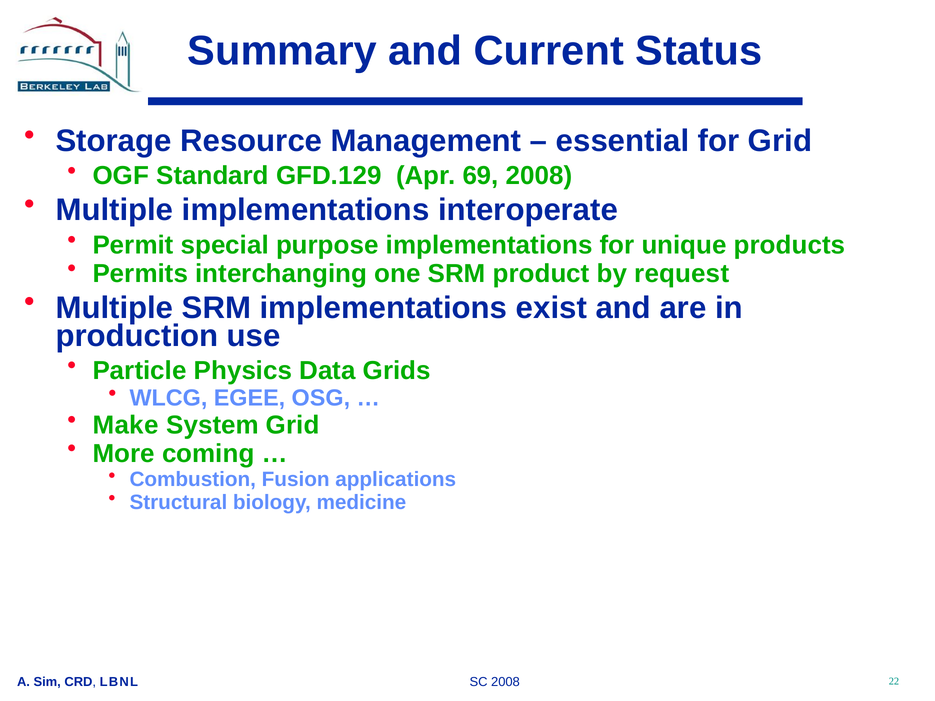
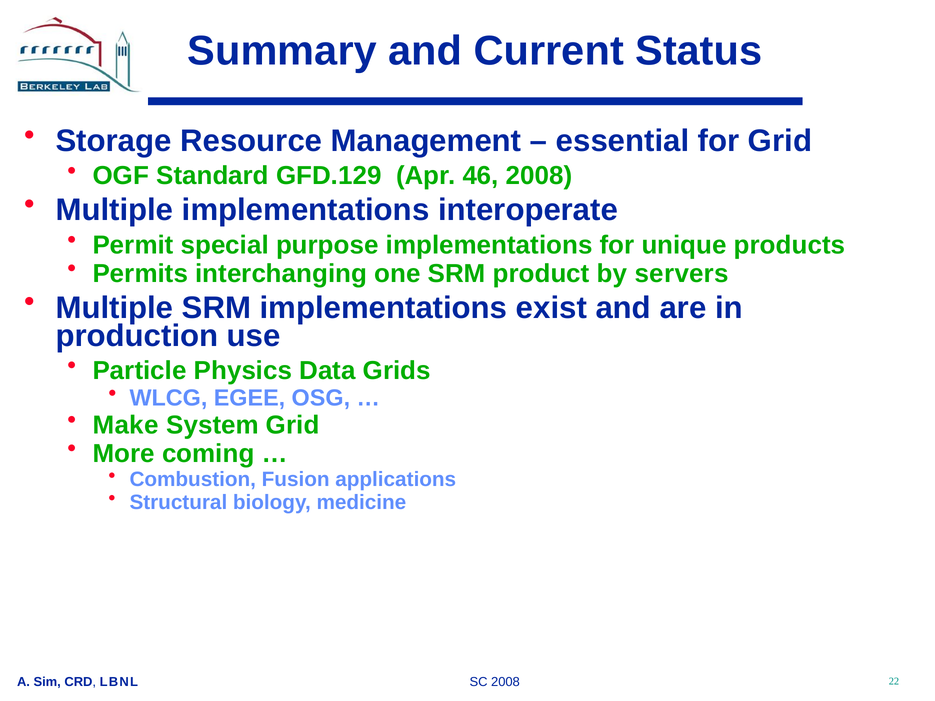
69: 69 -> 46 (481, 176)
request: request -> servers (682, 274)
